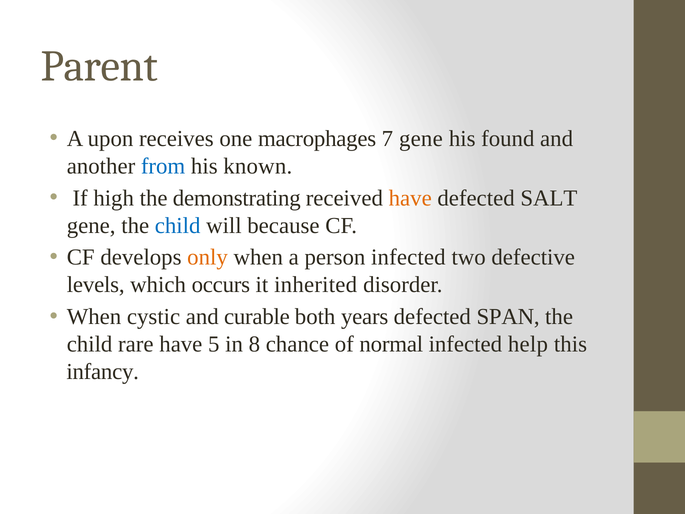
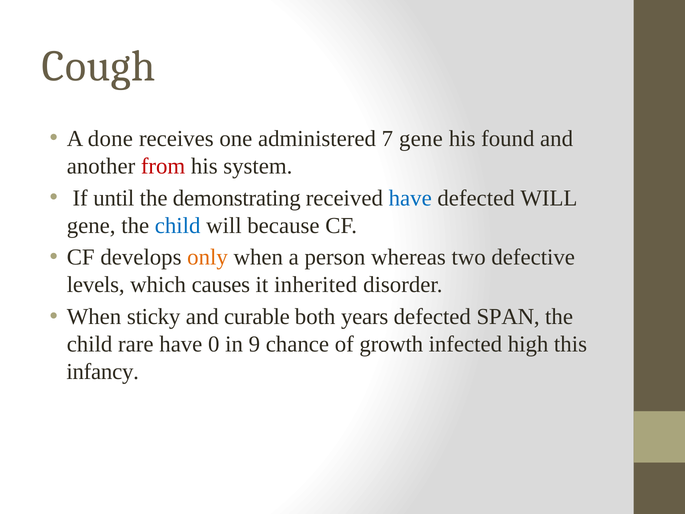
Parent: Parent -> Cough (99, 66)
upon: upon -> done (110, 139)
macrophages: macrophages -> administered (317, 139)
from colour: blue -> red (163, 166)
known: known -> system (258, 166)
high: high -> until (114, 198)
have colour: orange -> blue (410, 198)
defected SALT: SALT -> WILL (549, 198)
person infected: infected -> whereas (408, 257)
occurs: occurs -> causes (221, 285)
cystic: cystic -> sticky (154, 317)
5: 5 -> 0 (214, 344)
8: 8 -> 9 (254, 344)
normal: normal -> growth (391, 344)
help: help -> high (528, 344)
